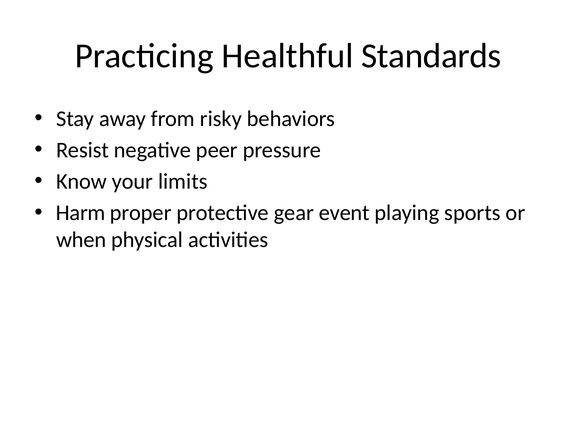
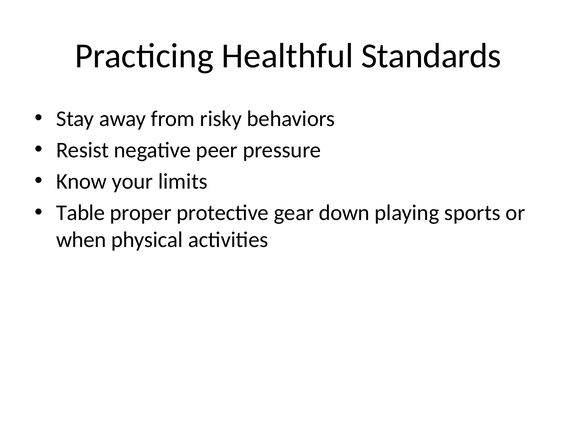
Harm: Harm -> Table (81, 213)
event: event -> down (344, 213)
